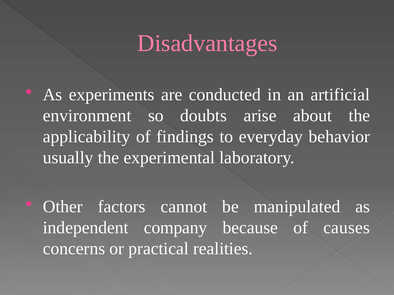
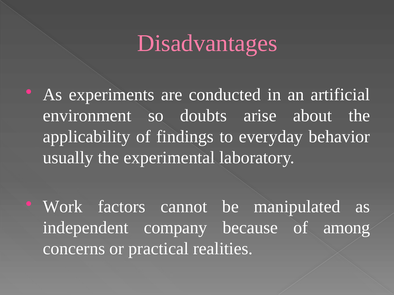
Other: Other -> Work (63, 207)
causes: causes -> among (347, 228)
